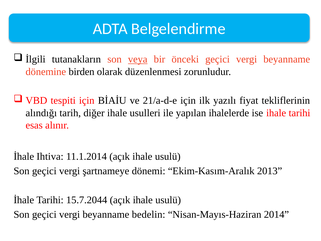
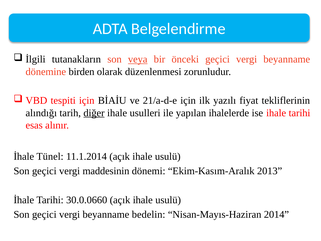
diğer underline: none -> present (94, 113)
Ihtiva: Ihtiva -> Tünel (50, 156)
şartnameye: şartnameye -> maddesinin (106, 171)
15.7.2044: 15.7.2044 -> 30.0.0660 (87, 200)
